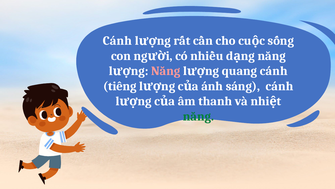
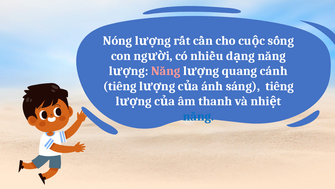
Cánh: Cánh -> Nóng (118, 41)
sáng cánh: cánh -> tiếng (280, 86)
năng colour: green -> blue (198, 116)
